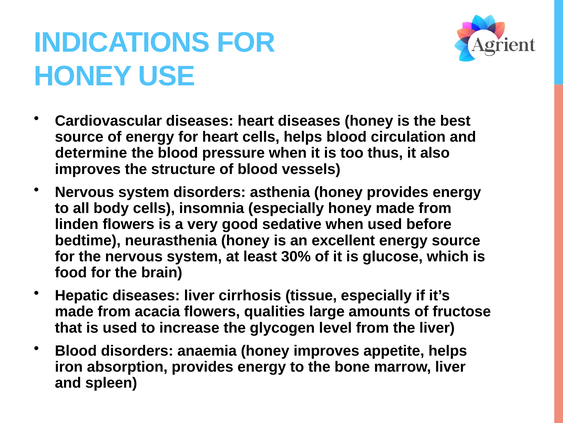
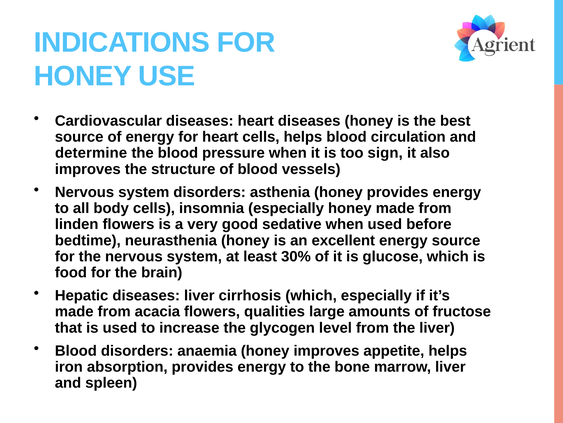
thus: thus -> sign (385, 153)
cirrhosis tissue: tissue -> which (311, 295)
